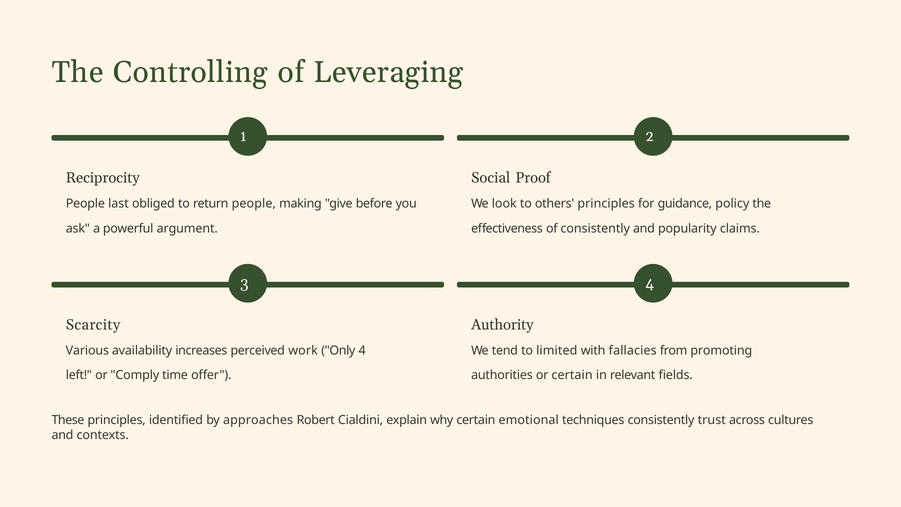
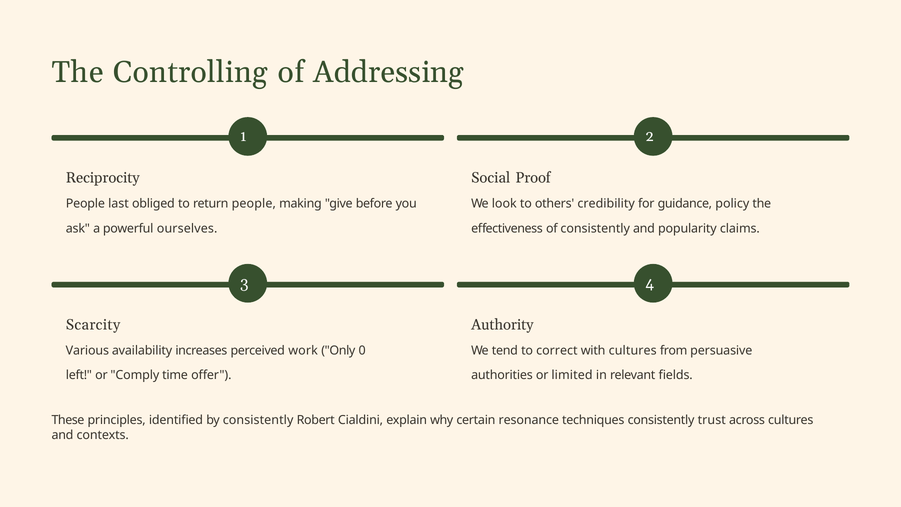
Leveraging: Leveraging -> Addressing (388, 72)
others principles: principles -> credibility (606, 204)
argument: argument -> ourselves (187, 228)
Only 4: 4 -> 0 (362, 351)
limited: limited -> correct (557, 351)
with fallacies: fallacies -> cultures (633, 351)
promoting: promoting -> persuasive (721, 351)
or certain: certain -> limited (572, 375)
by approaches: approaches -> consistently (258, 420)
emotional: emotional -> resonance (529, 420)
